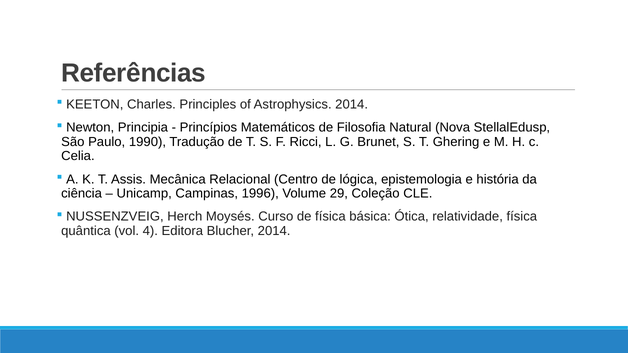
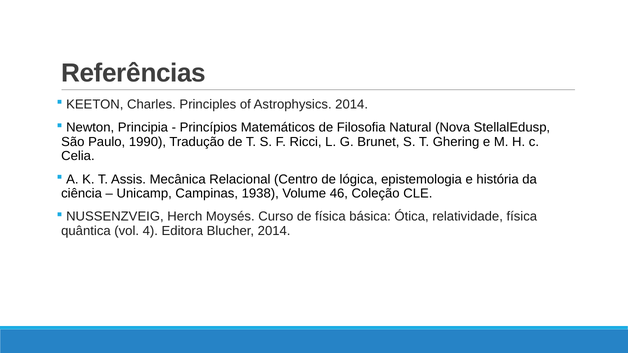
1996: 1996 -> 1938 (260, 193)
29: 29 -> 46 (339, 193)
